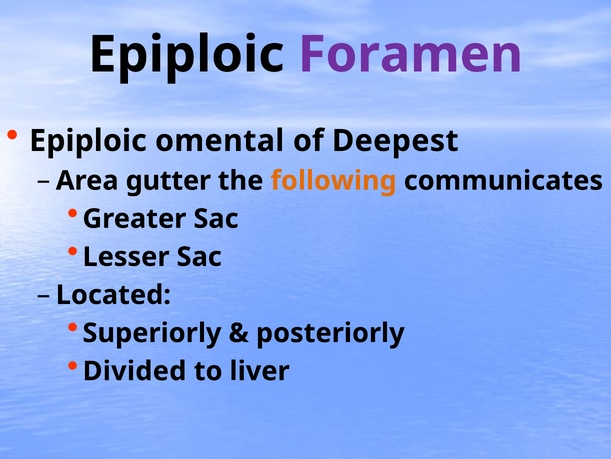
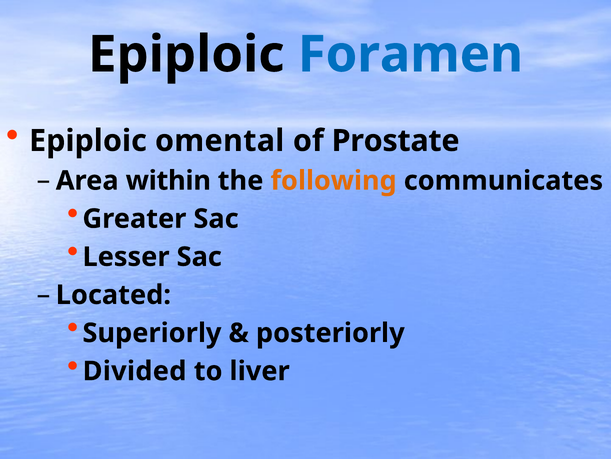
Foramen colour: purple -> blue (410, 54)
Deepest: Deepest -> Prostate (396, 141)
gutter: gutter -> within (168, 180)
